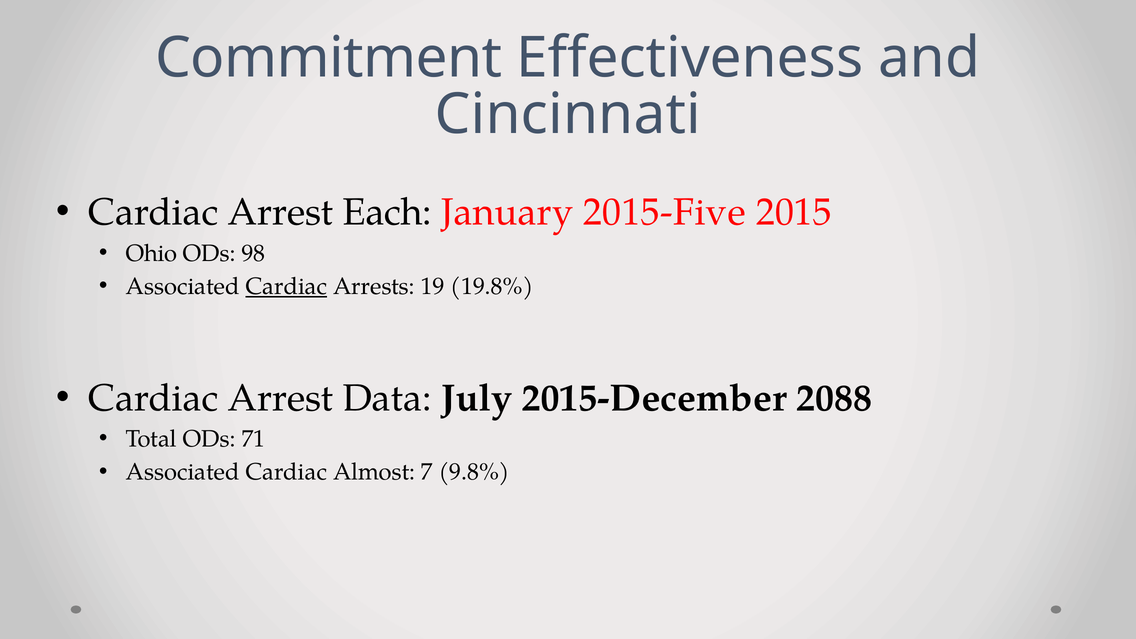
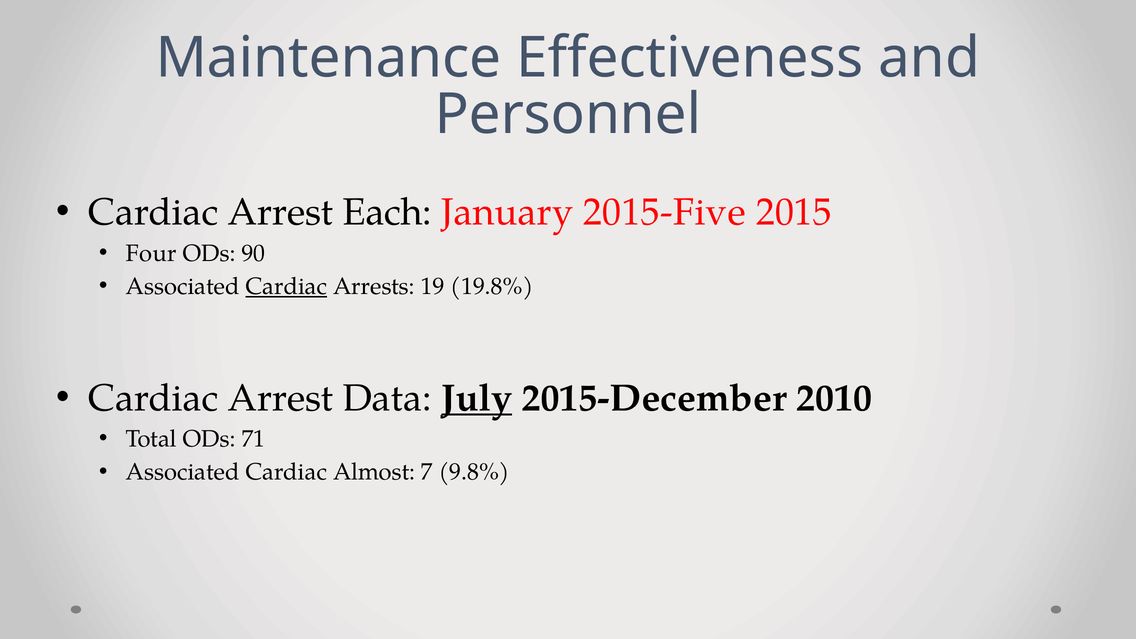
Commitment: Commitment -> Maintenance (328, 58)
Cincinnati: Cincinnati -> Personnel (568, 115)
Ohio: Ohio -> Four (151, 253)
98: 98 -> 90 (253, 253)
July underline: none -> present (477, 398)
2088: 2088 -> 2010 (834, 398)
